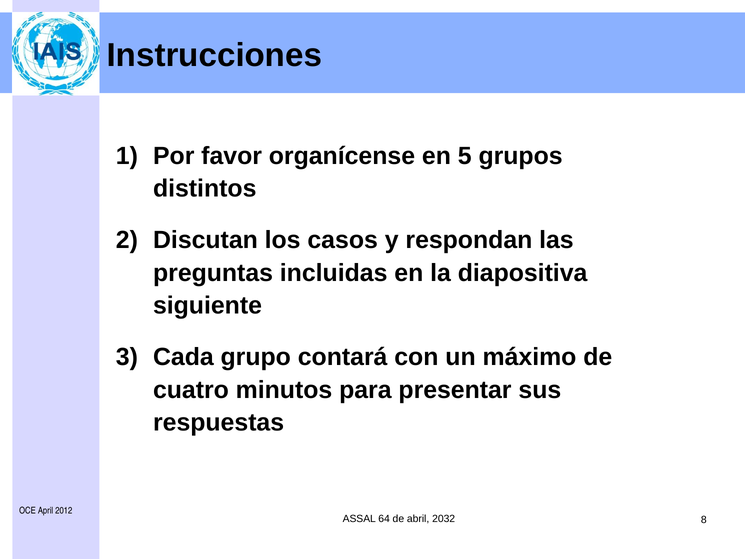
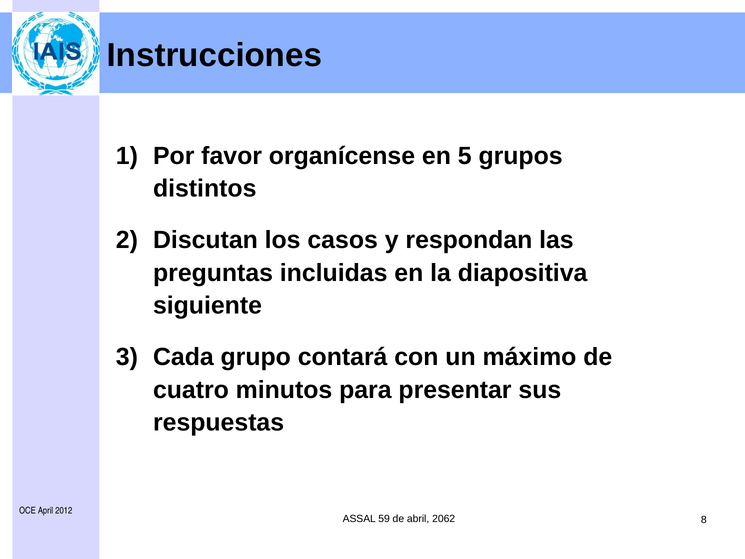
64: 64 -> 59 (384, 519)
2032: 2032 -> 2062 (444, 519)
